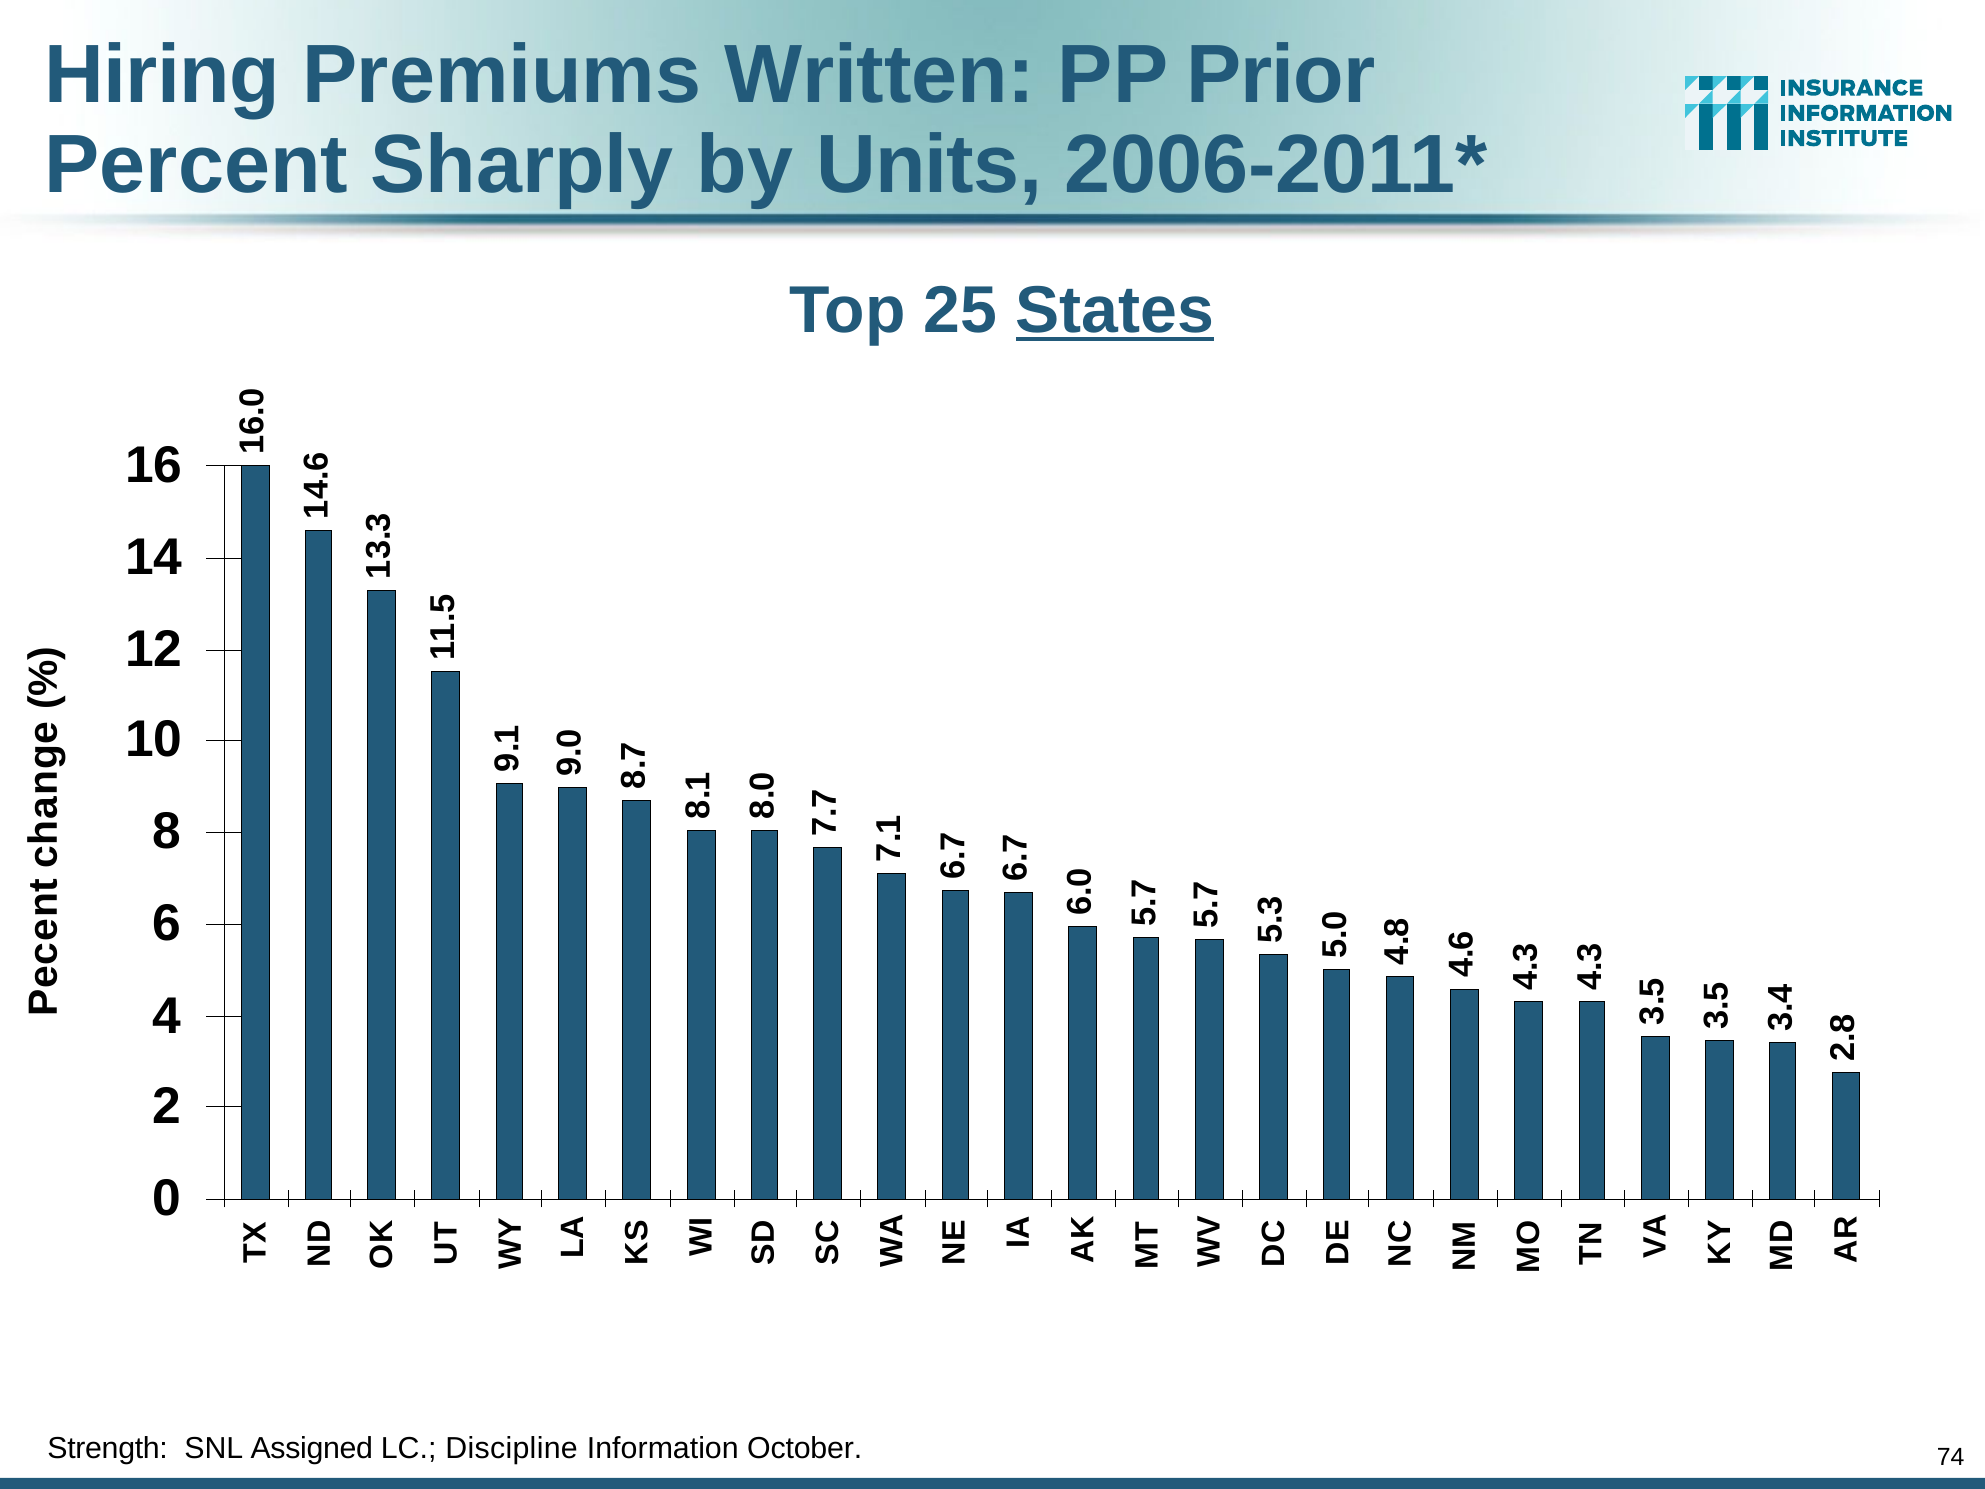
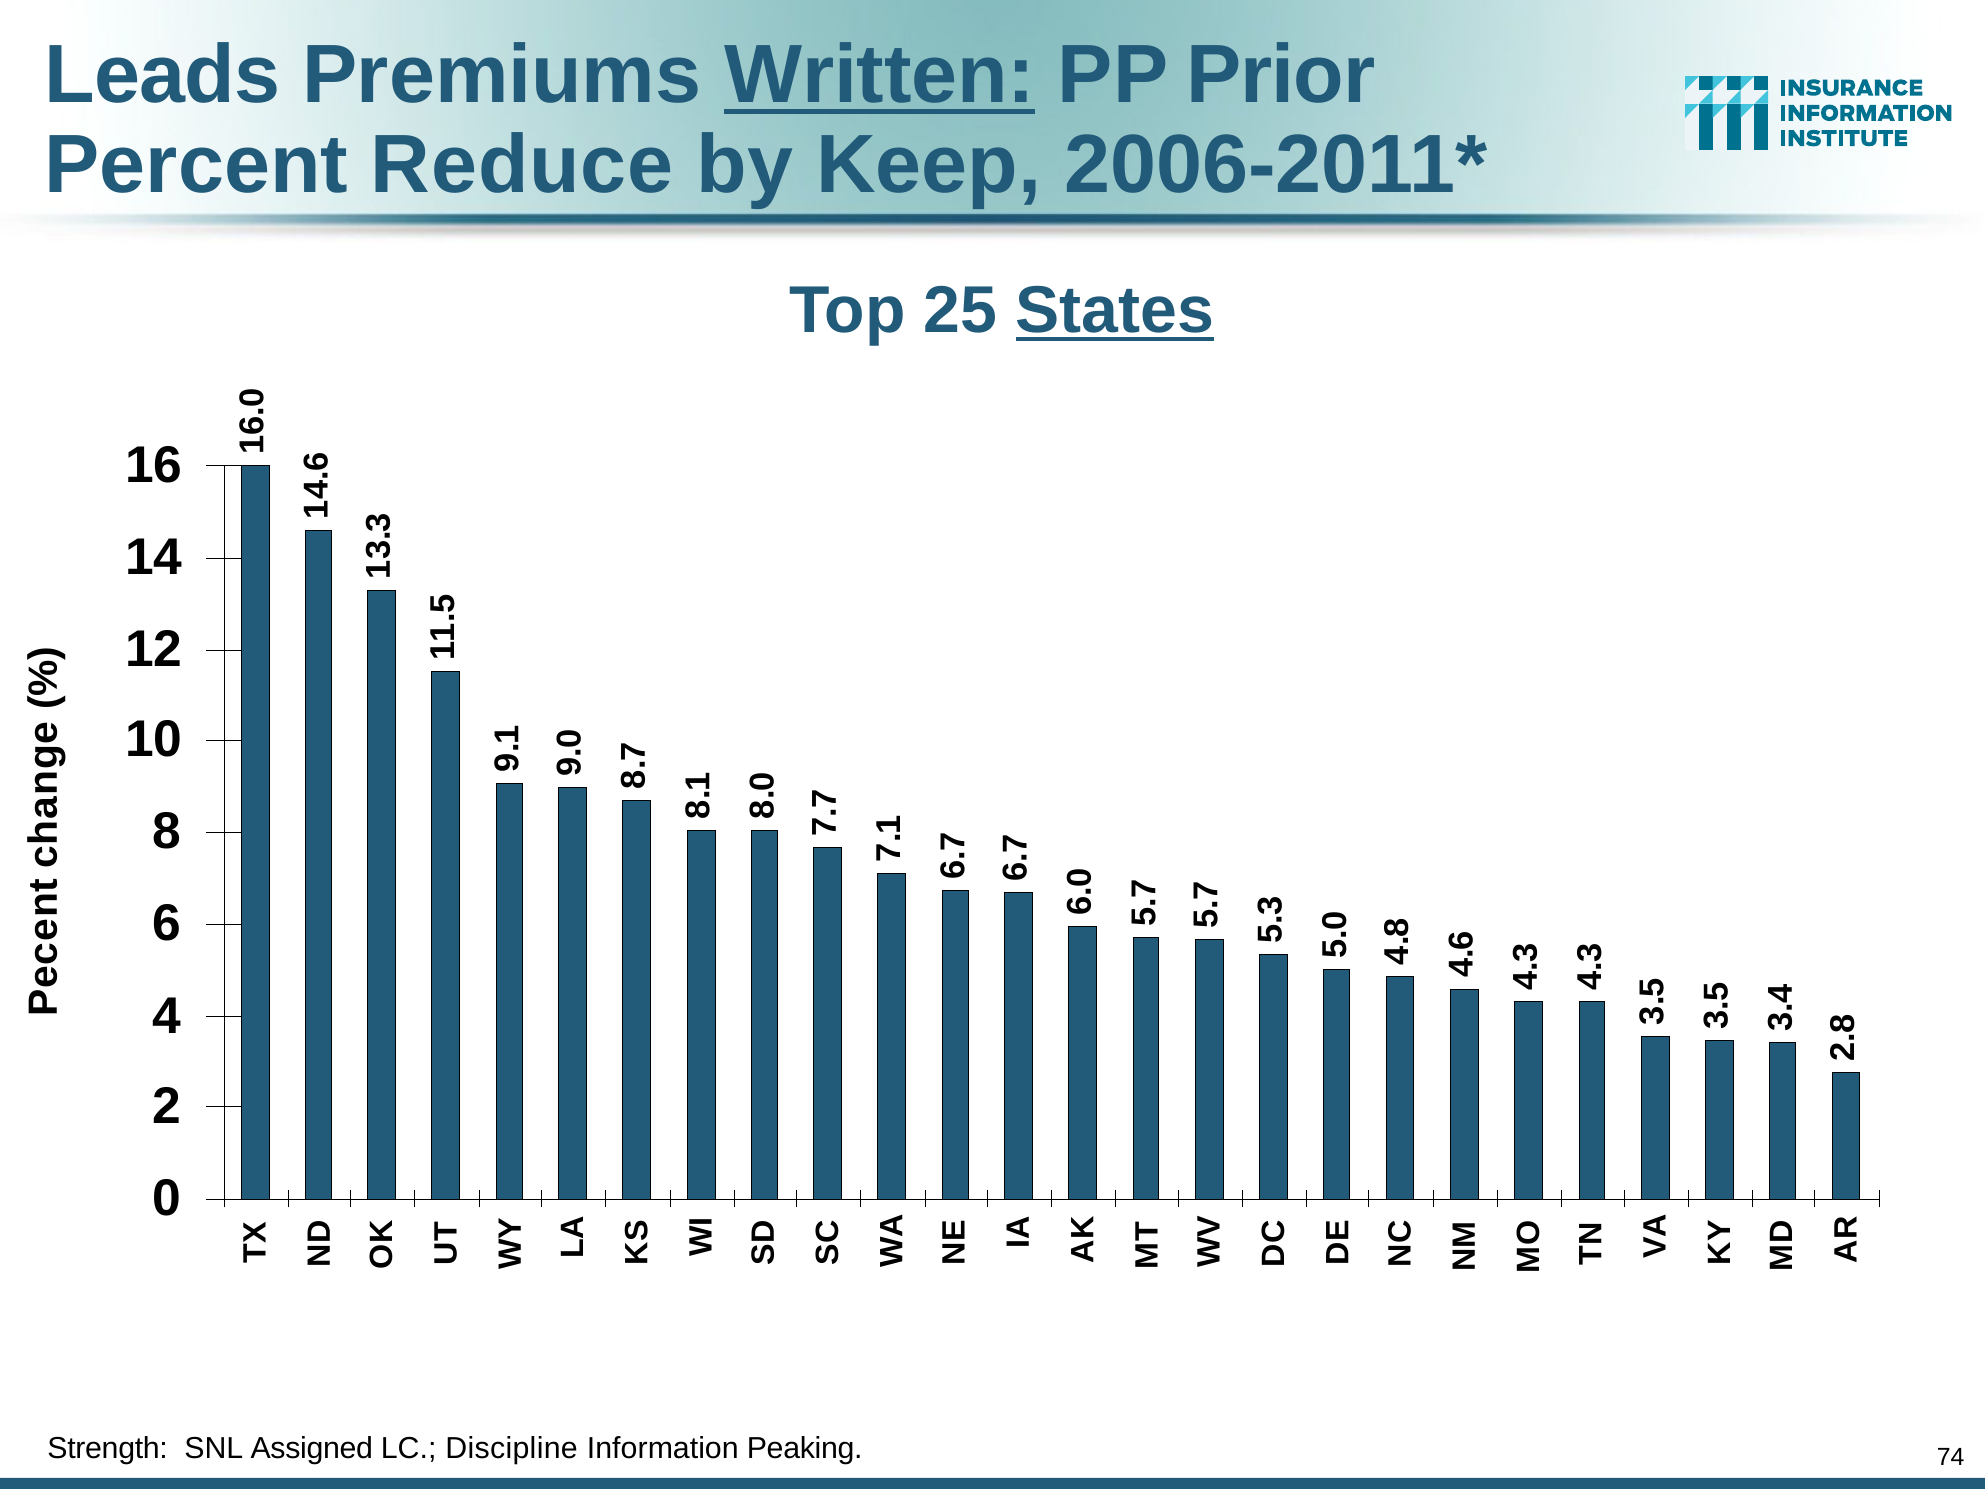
Hiring: Hiring -> Leads (162, 76)
Written underline: none -> present (880, 76)
Sharply: Sharply -> Reduce (522, 165)
Units: Units -> Keep (929, 165)
October: October -> Peaking (805, 1449)
